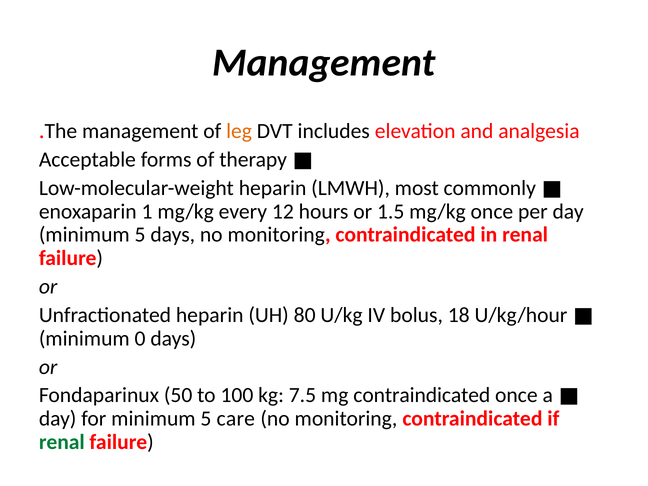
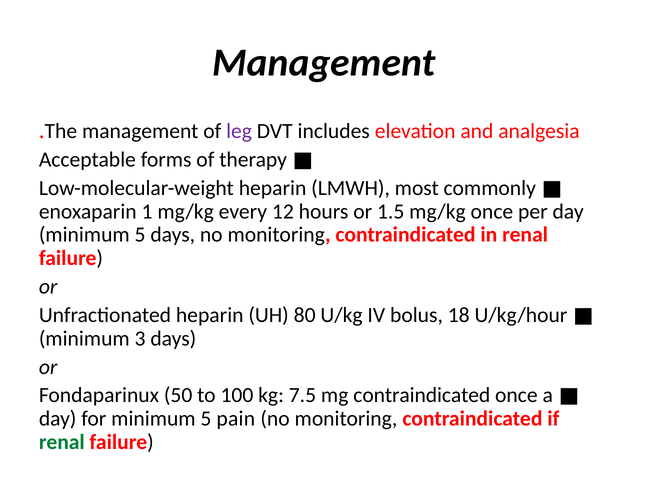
leg colour: orange -> purple (239, 131)
0: 0 -> 3 (140, 338)
care: care -> pain (236, 419)
